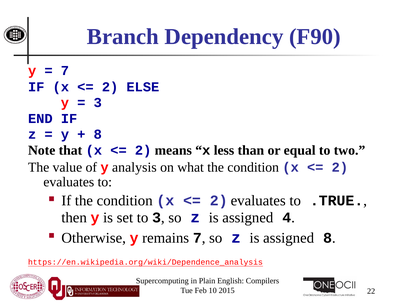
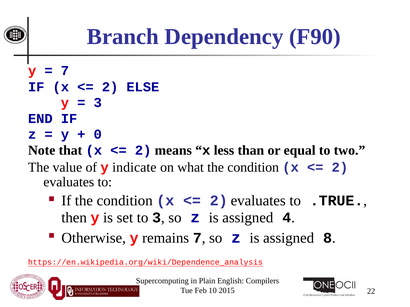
8: 8 -> 0 (98, 135)
analysis: analysis -> indicate (134, 168)
